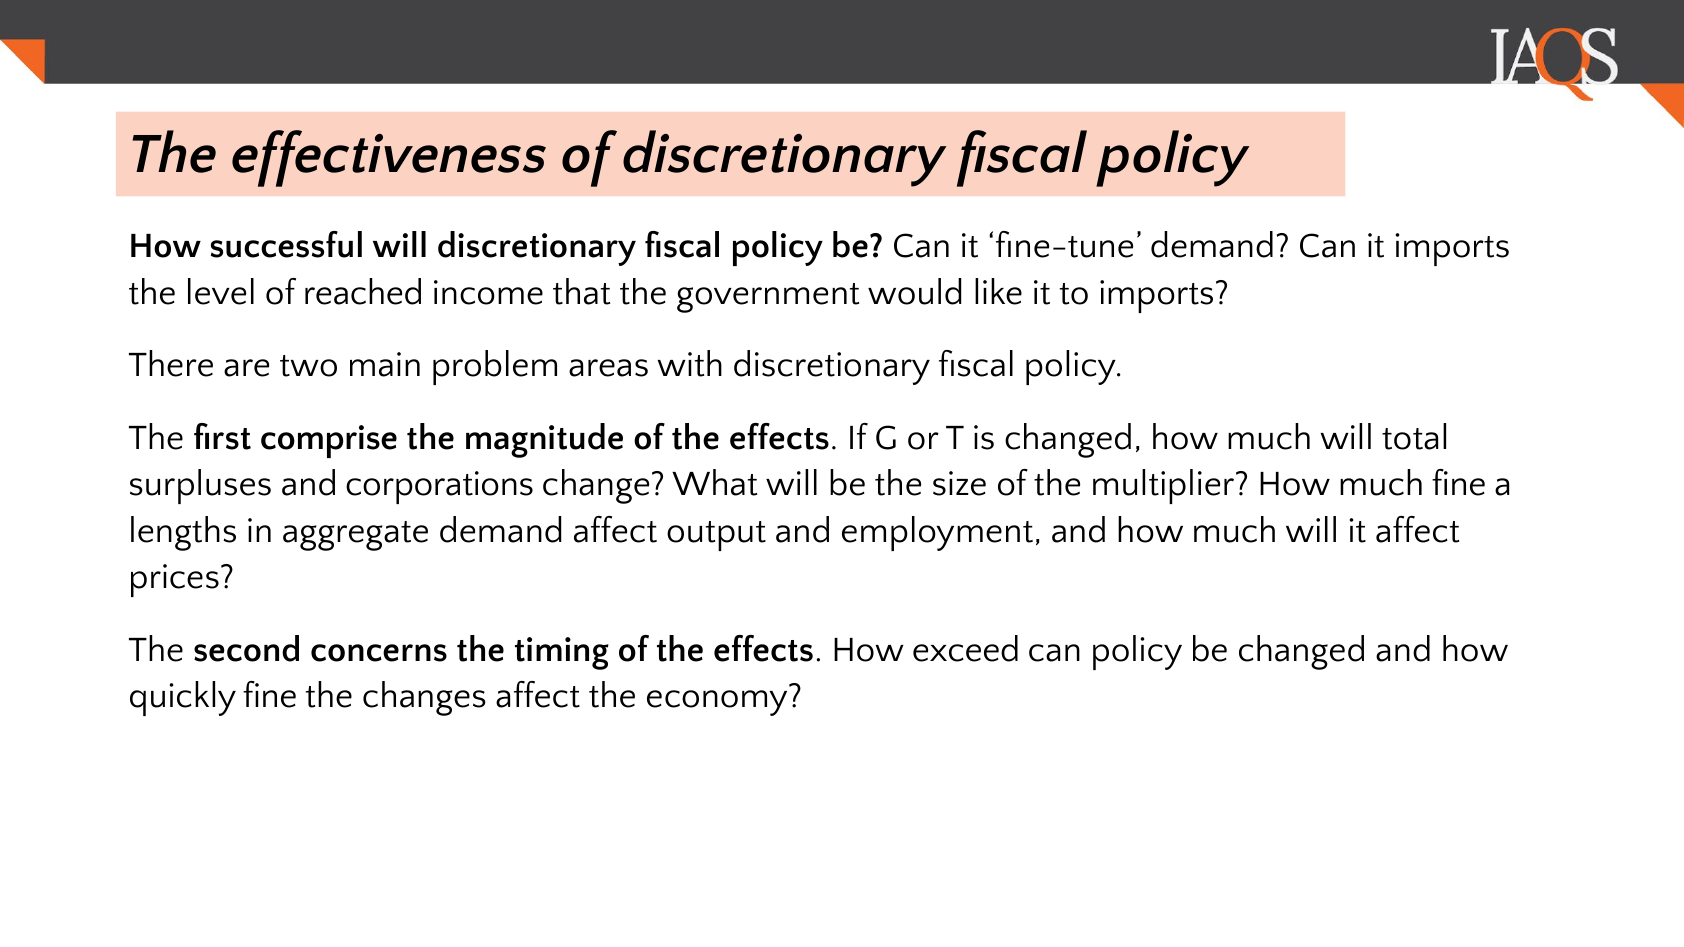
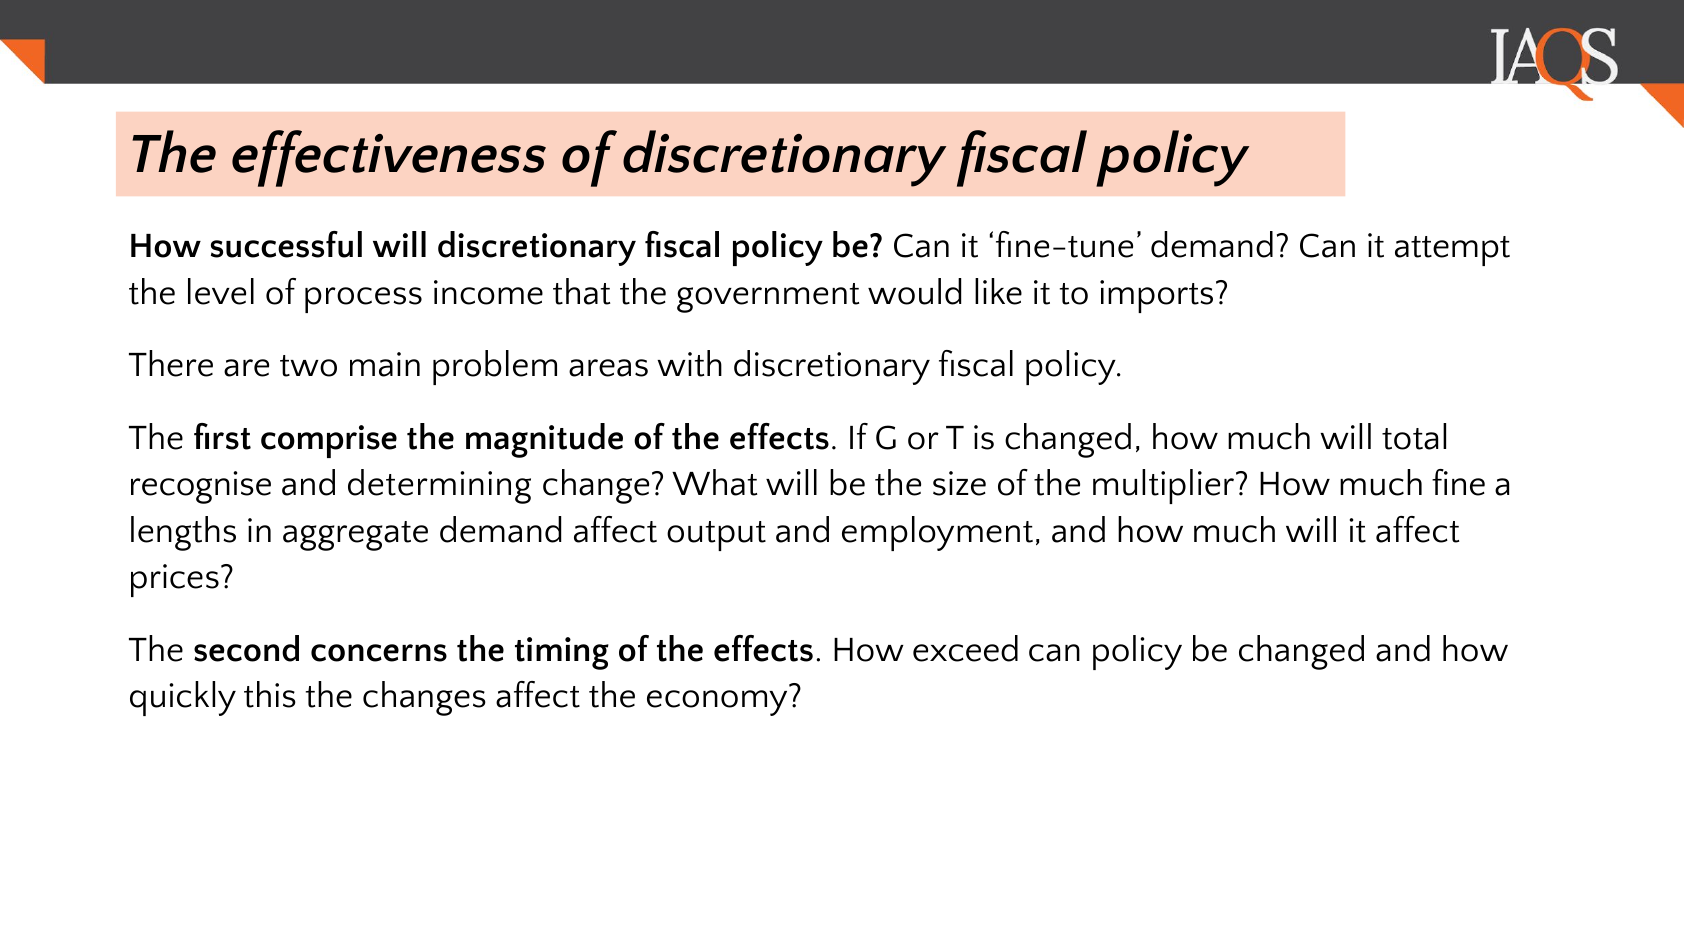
it imports: imports -> attempt (1452, 246)
reached: reached -> process (363, 293)
surpluses: surpluses -> recognise (201, 484)
corporations: corporations -> determining (439, 484)
quickly fine: fine -> this (270, 696)
